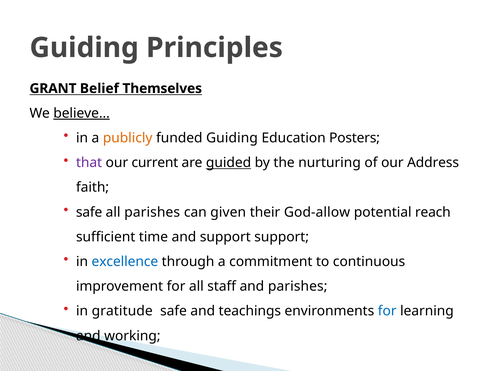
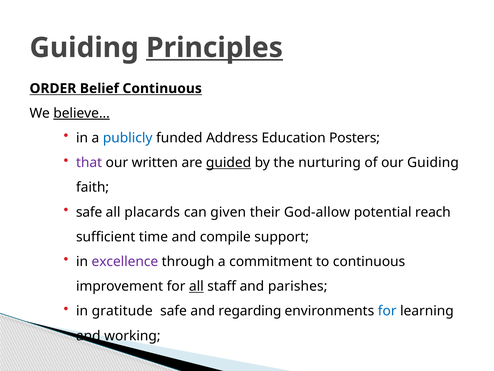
Principles underline: none -> present (214, 48)
GRANT: GRANT -> ORDER (53, 88)
Belief Themselves: Themselves -> Continuous (162, 88)
publicly colour: orange -> blue (128, 138)
funded Guiding: Guiding -> Address (232, 138)
current: current -> written (155, 162)
our Address: Address -> Guiding (433, 162)
all parishes: parishes -> placards (152, 212)
and support: support -> compile (225, 237)
excellence colour: blue -> purple (125, 261)
all underline: none -> present (196, 286)
teachings: teachings -> regarding (250, 311)
